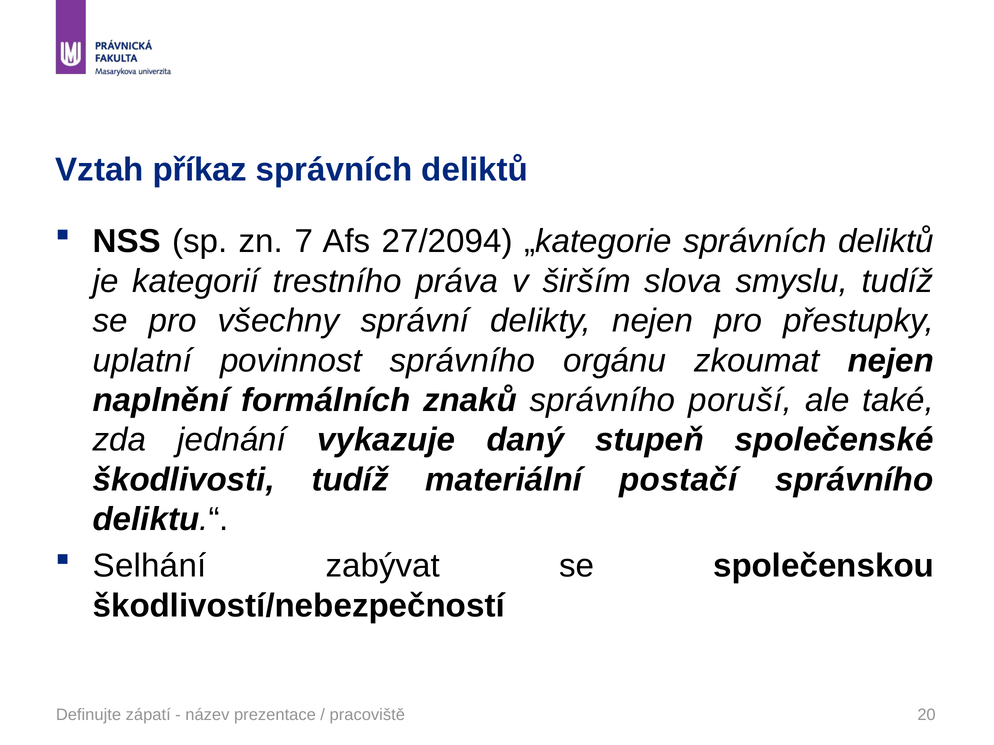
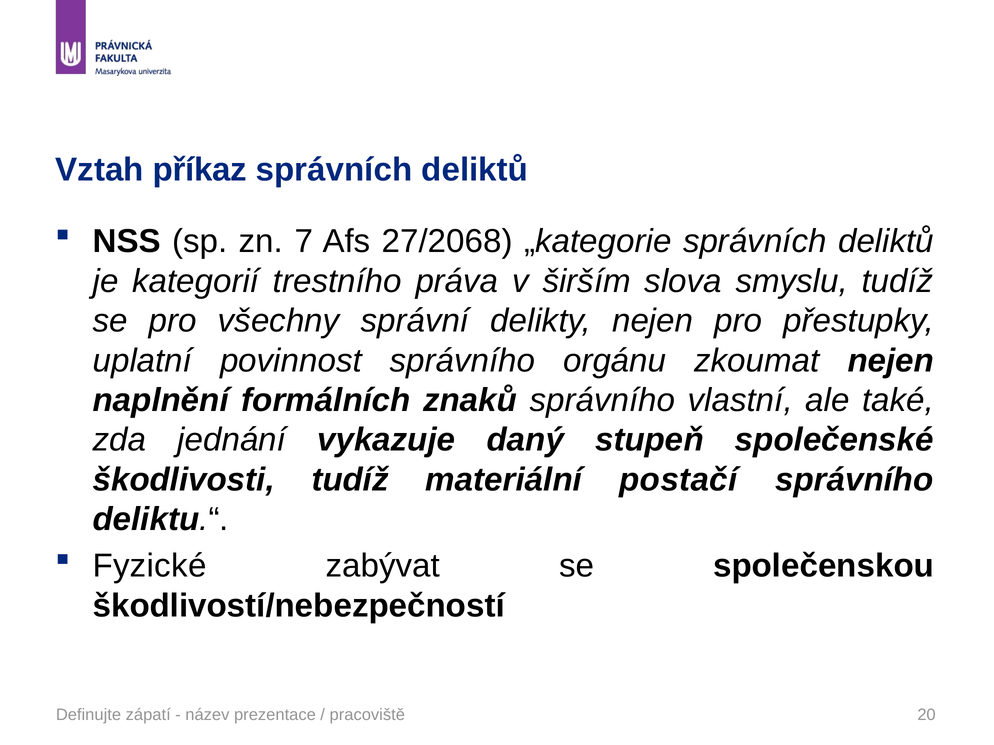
27/2094: 27/2094 -> 27/2068 (447, 242)
poruší: poruší -> vlastní (740, 401)
Selhání: Selhání -> Fyzické (150, 566)
